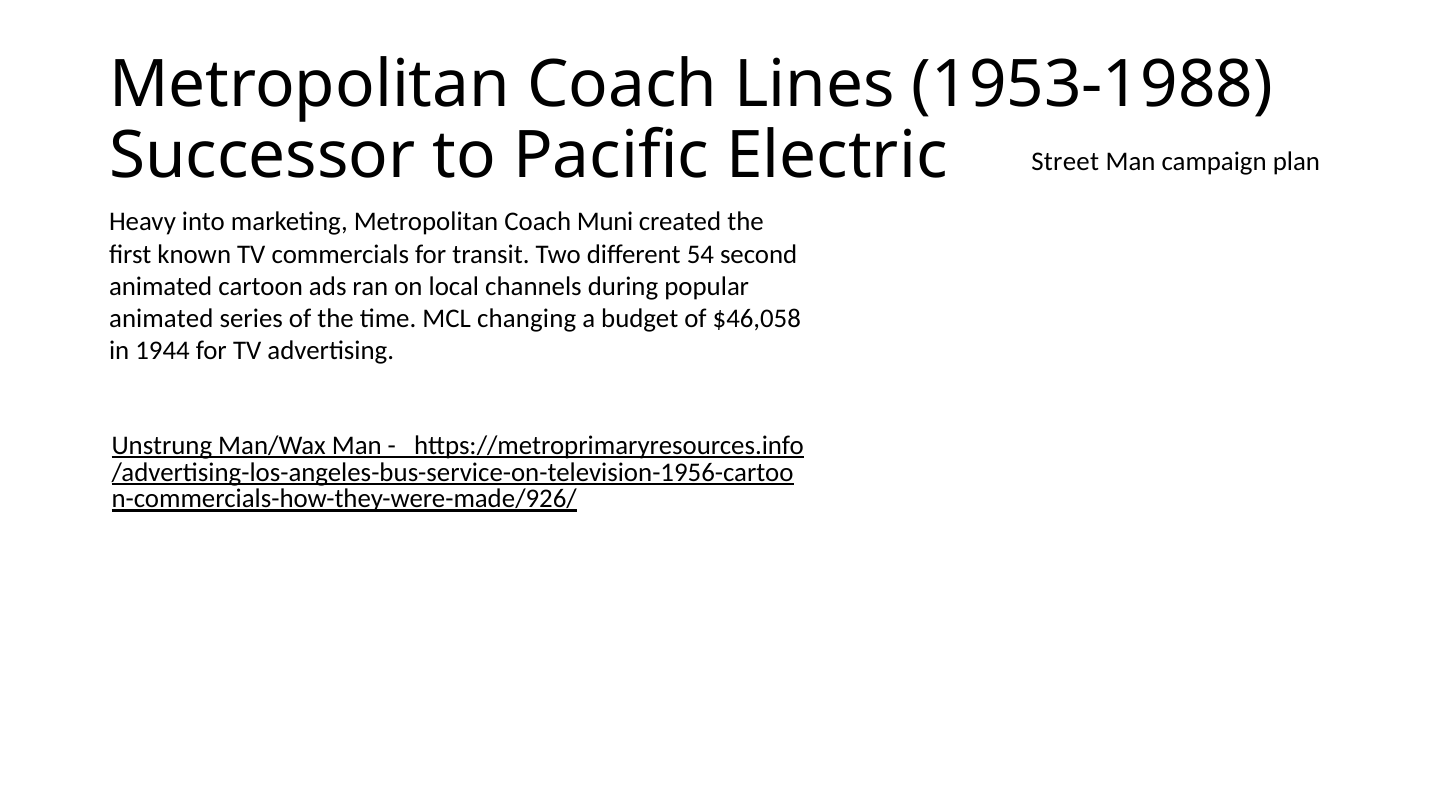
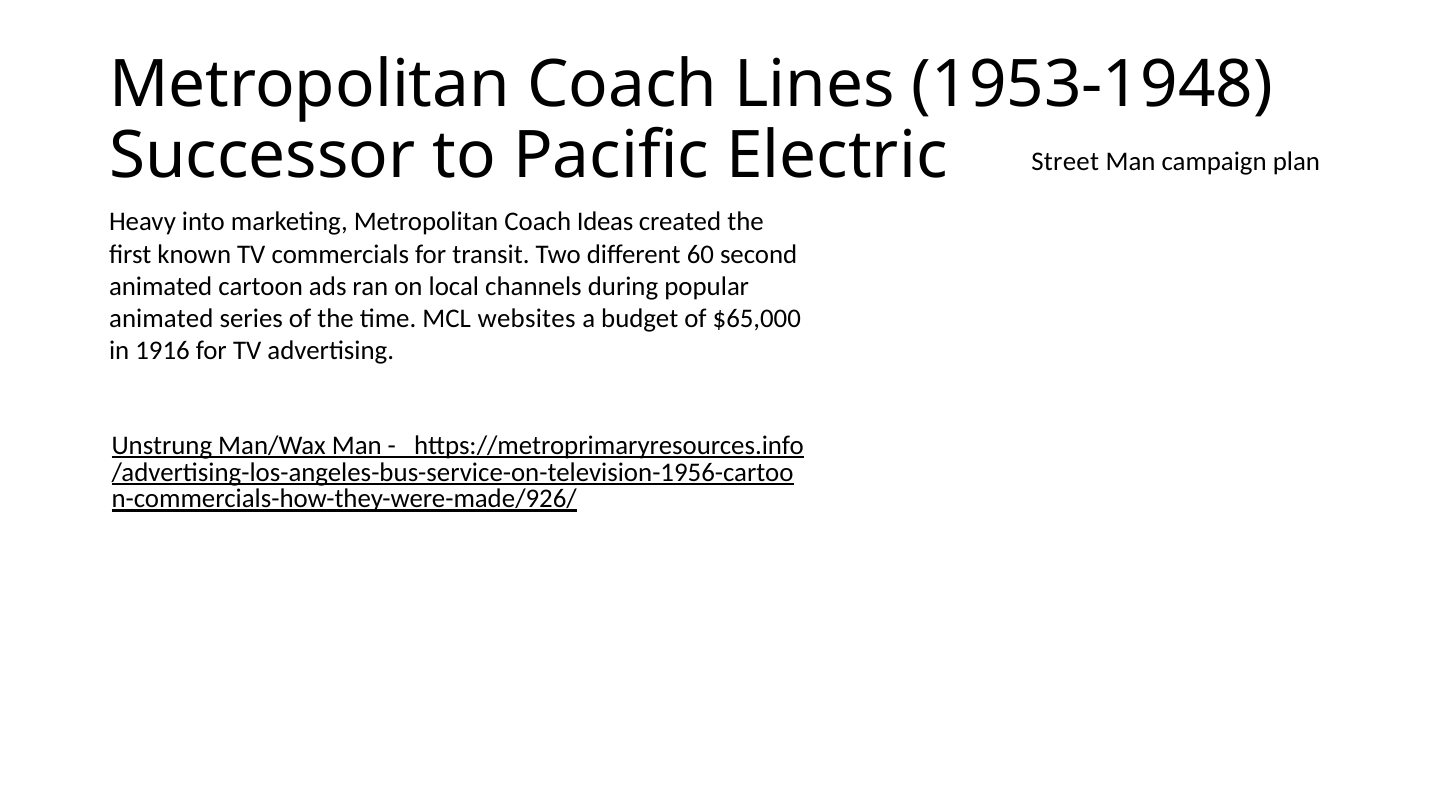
1953-1988: 1953-1988 -> 1953-1948 (1092, 85)
Muni: Muni -> Ideas (605, 222)
54: 54 -> 60 (700, 254)
changing: changing -> websites (527, 319)
$46,058: $46,058 -> $65,000 (757, 319)
1944: 1944 -> 1916 (163, 351)
